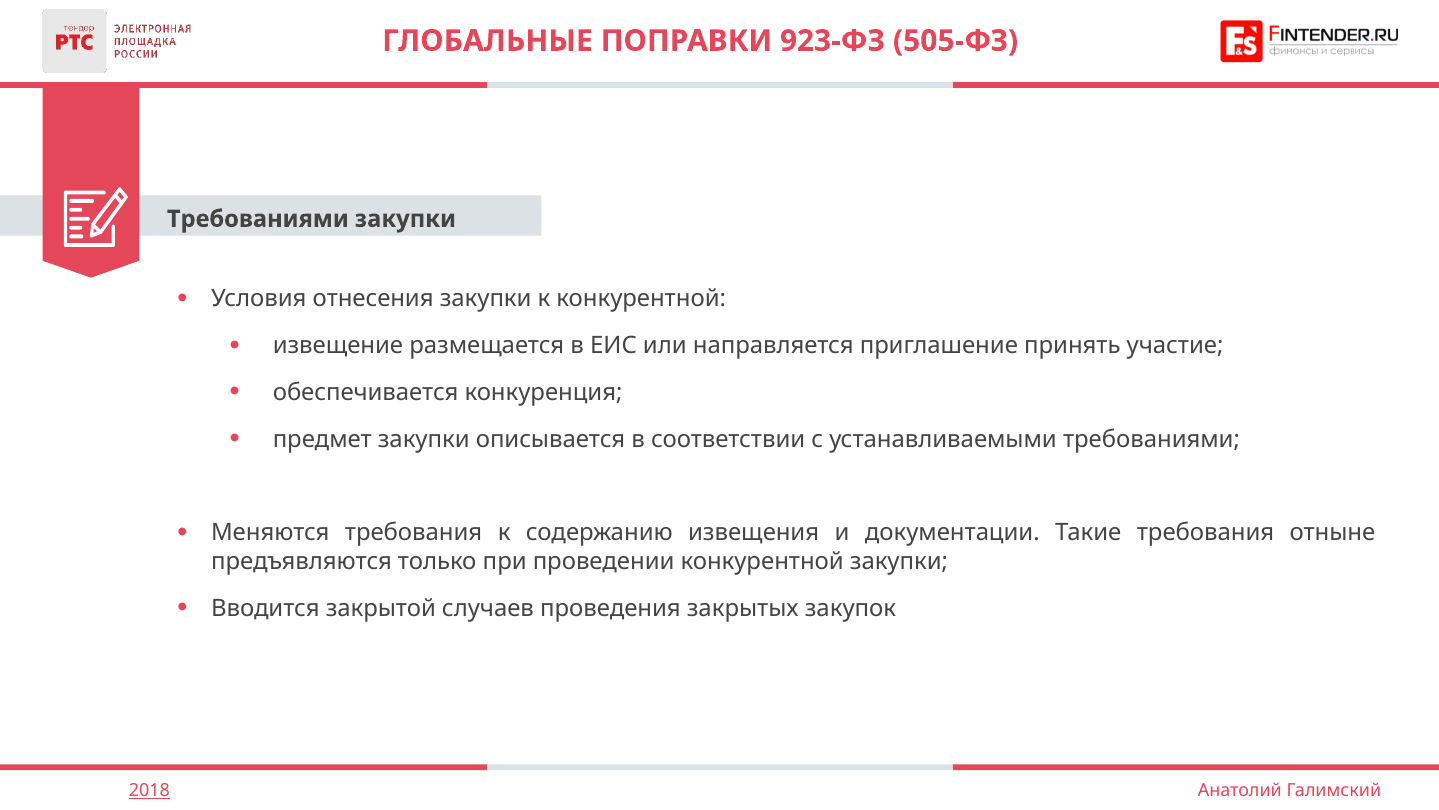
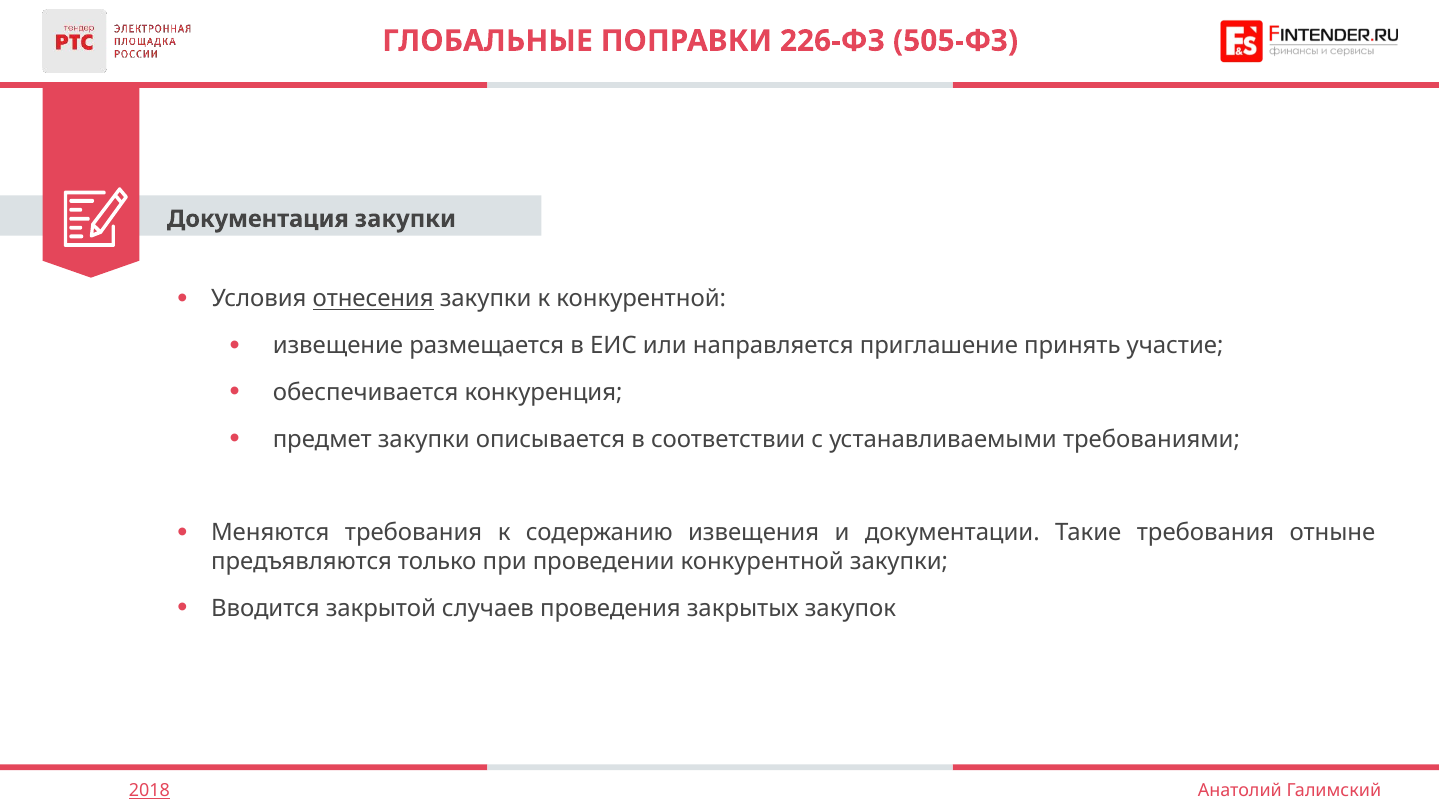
923-ФЗ: 923-ФЗ -> 226-ФЗ (833, 41)
Требованиями: Требованиями -> Документация (258, 219)
отнесения underline: none -> present (373, 299)
